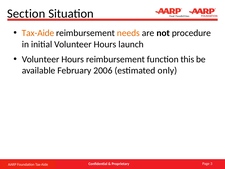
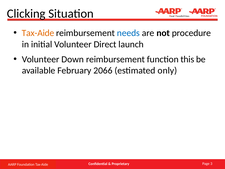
Section: Section -> Clicking (26, 14)
needs colour: orange -> blue (128, 33)
initial Volunteer Hours: Hours -> Direct (105, 44)
Hours: Hours -> Down (73, 59)
2006: 2006 -> 2066 (103, 70)
